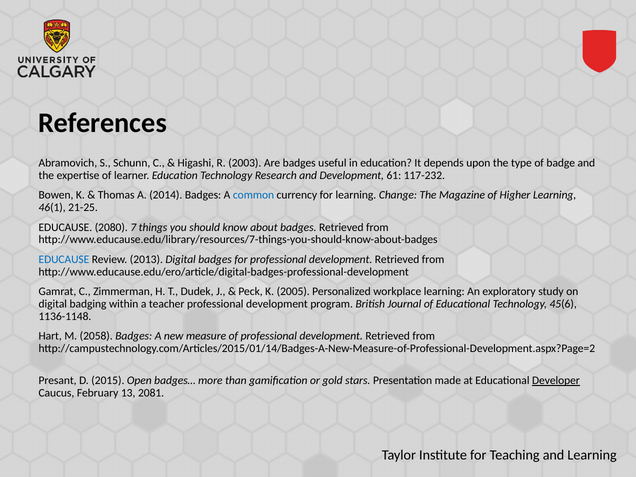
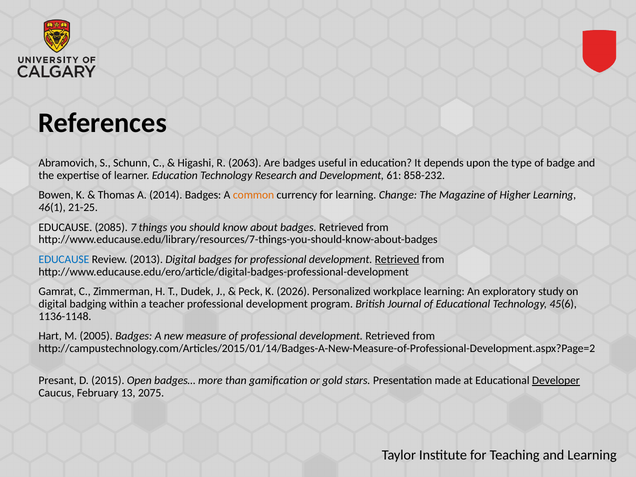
2003: 2003 -> 2063 (245, 163)
117-232: 117-232 -> 858-232 (424, 175)
common colour: blue -> orange (254, 195)
2080: 2080 -> 2085 (111, 227)
Retrieved underline: none -> present (397, 259)
2005: 2005 -> 2026 (293, 291)
2058: 2058 -> 2005 (96, 336)
2081: 2081 -> 2075 (151, 393)
